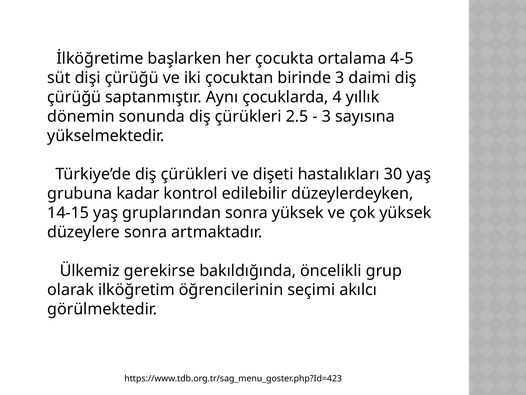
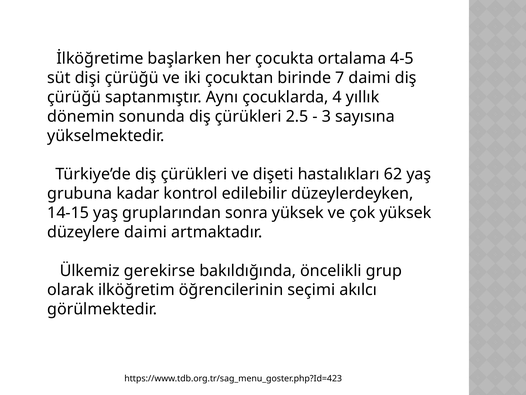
birinde 3: 3 -> 7 (340, 78)
30: 30 -> 62 (393, 174)
düzeylere sonra: sonra -> daimi (146, 232)
